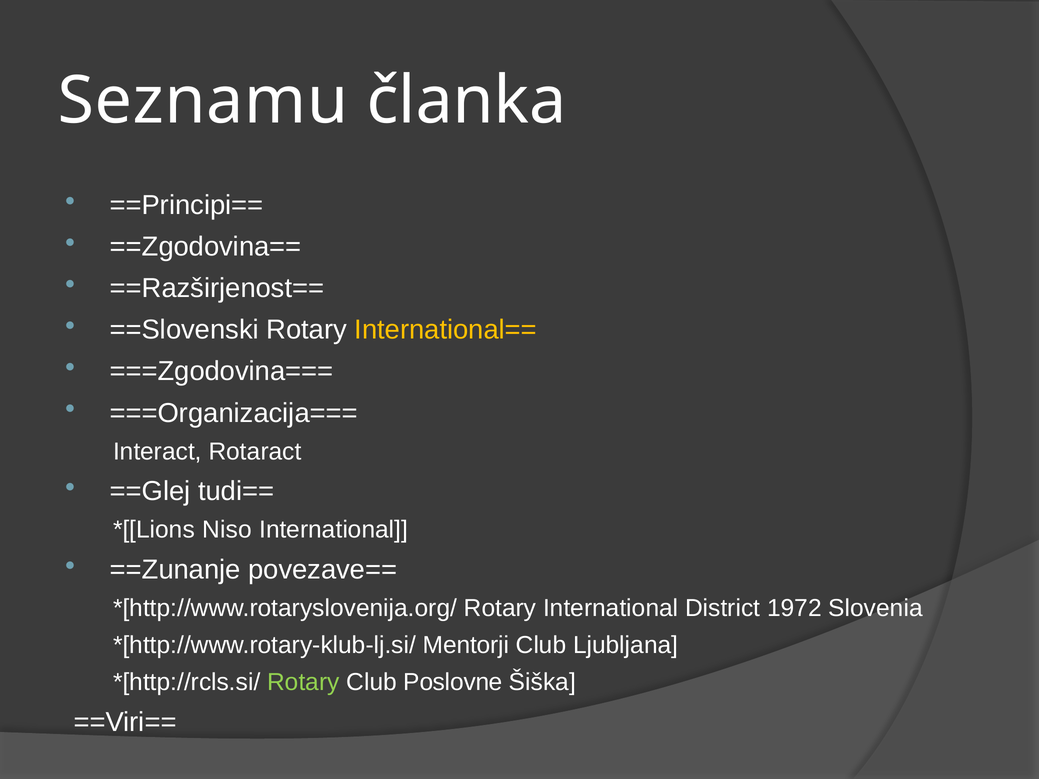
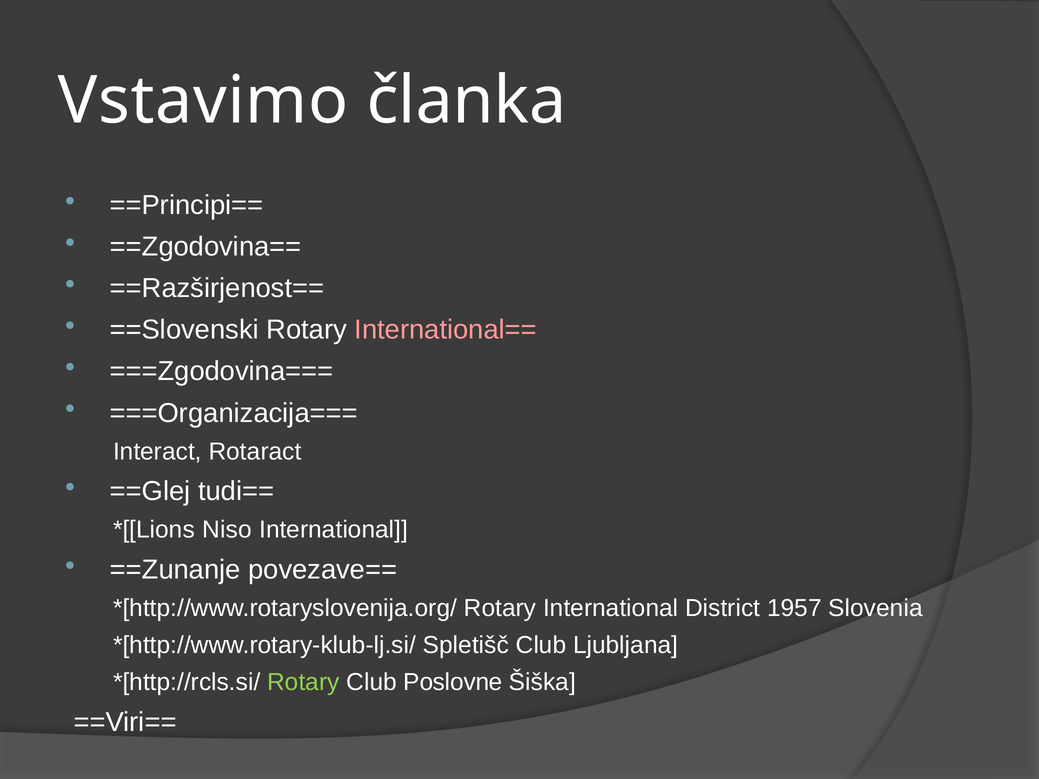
Seznamu: Seznamu -> Vstavimo (203, 101)
International== colour: yellow -> pink (446, 330)
1972: 1972 -> 1957 (794, 609)
Mentorji: Mentorji -> Spletišč (466, 645)
